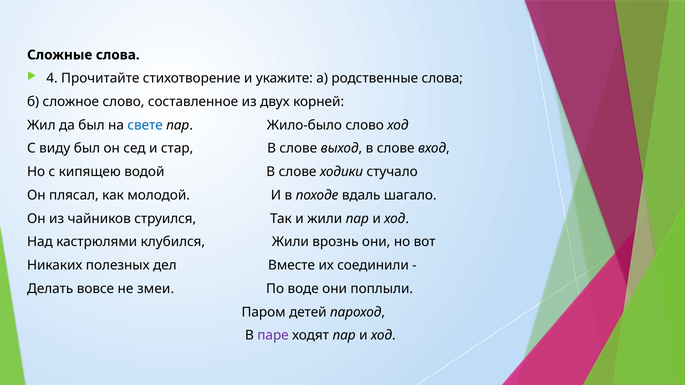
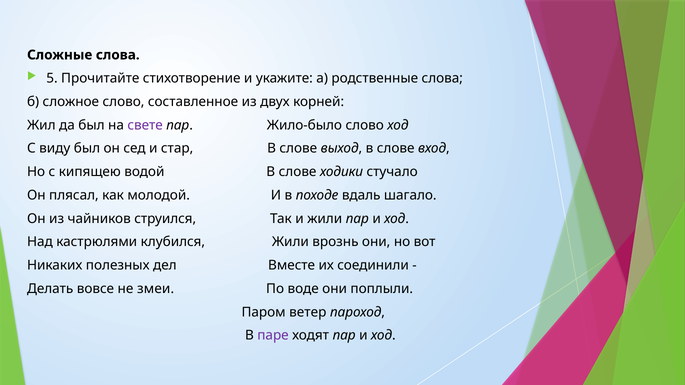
4: 4 -> 5 (52, 78)
свете colour: blue -> purple (145, 125)
детей: детей -> ветер (308, 312)
